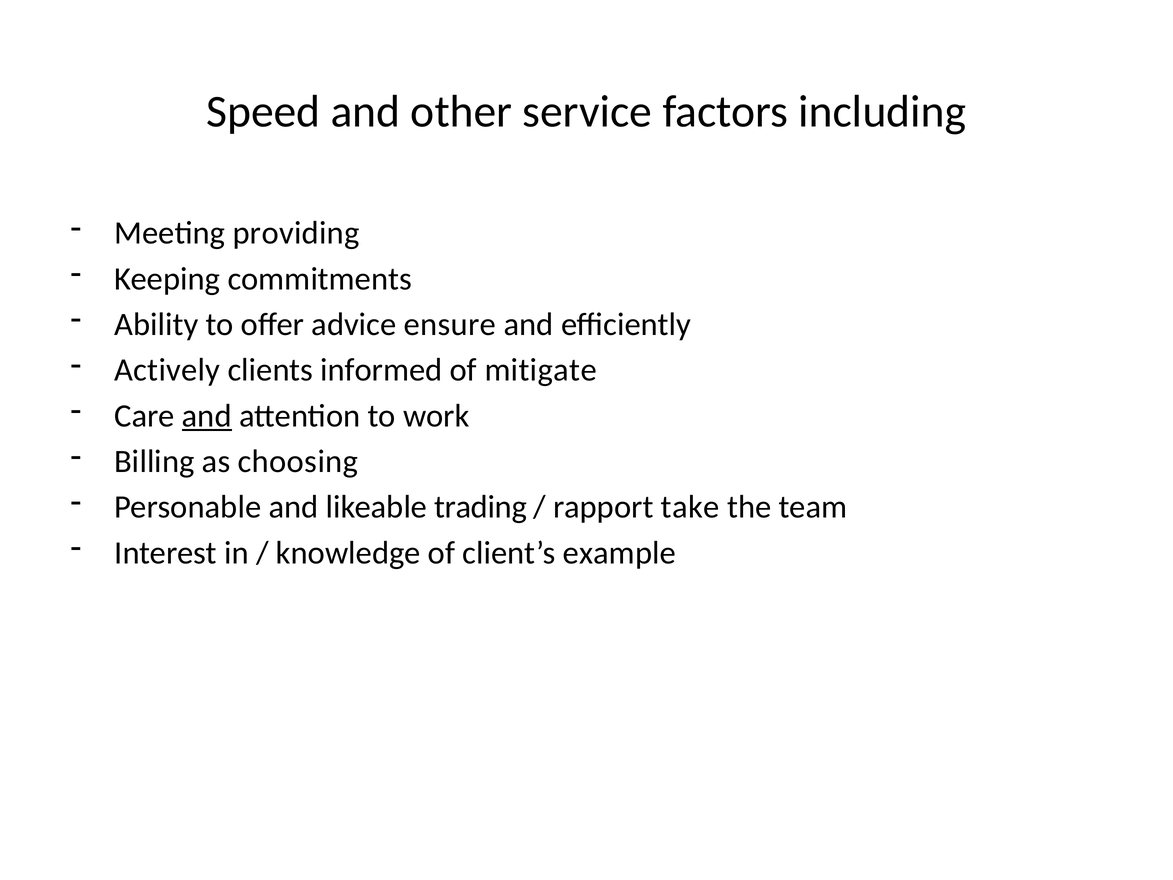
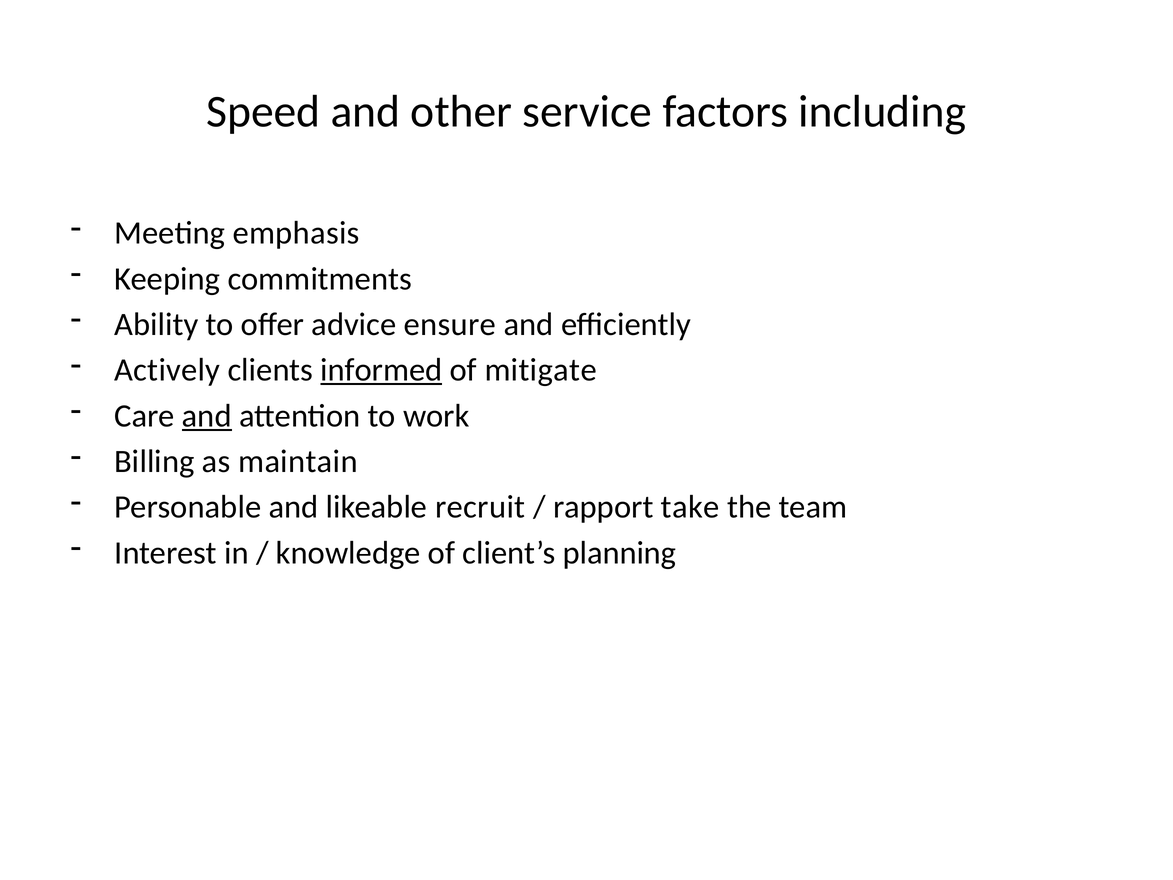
providing: providing -> emphasis (296, 233)
informed underline: none -> present (381, 370)
choosing: choosing -> maintain (298, 461)
trading: trading -> recruit (480, 507)
example: example -> planning (619, 553)
